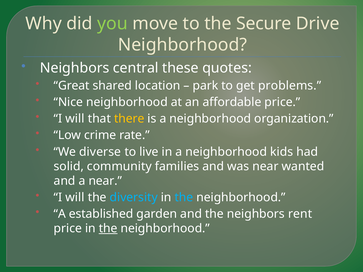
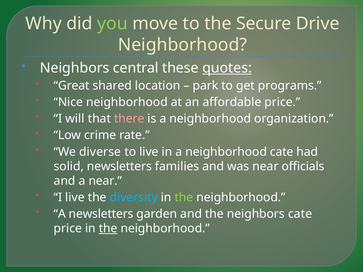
quotes underline: none -> present (227, 68)
problems: problems -> programs (290, 86)
there colour: yellow -> pink (129, 119)
neighborhood kids: kids -> cate (282, 152)
solid community: community -> newsletters (119, 166)
wanted: wanted -> officials (303, 166)
will: will -> live (75, 197)
the colour: light blue -> light green (184, 197)
A established: established -> newsletters (101, 214)
neighbors rent: rent -> cate (300, 214)
